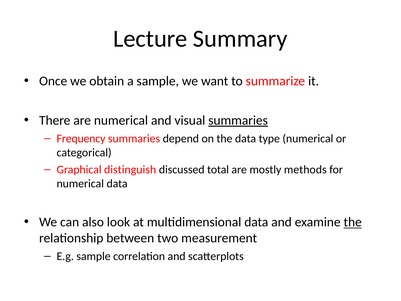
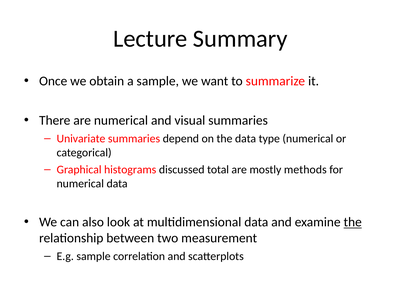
summaries underline: present -> none (238, 120)
Frequency: Frequency -> Univariate (81, 138)
distinguish: distinguish -> histograms (130, 170)
